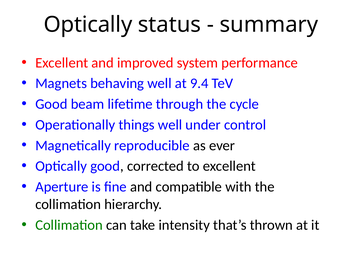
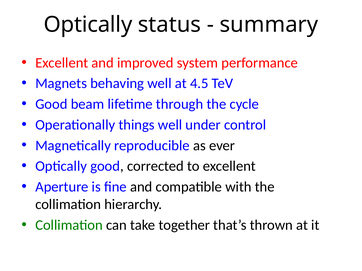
9.4: 9.4 -> 4.5 (199, 84)
intensity: intensity -> together (184, 225)
